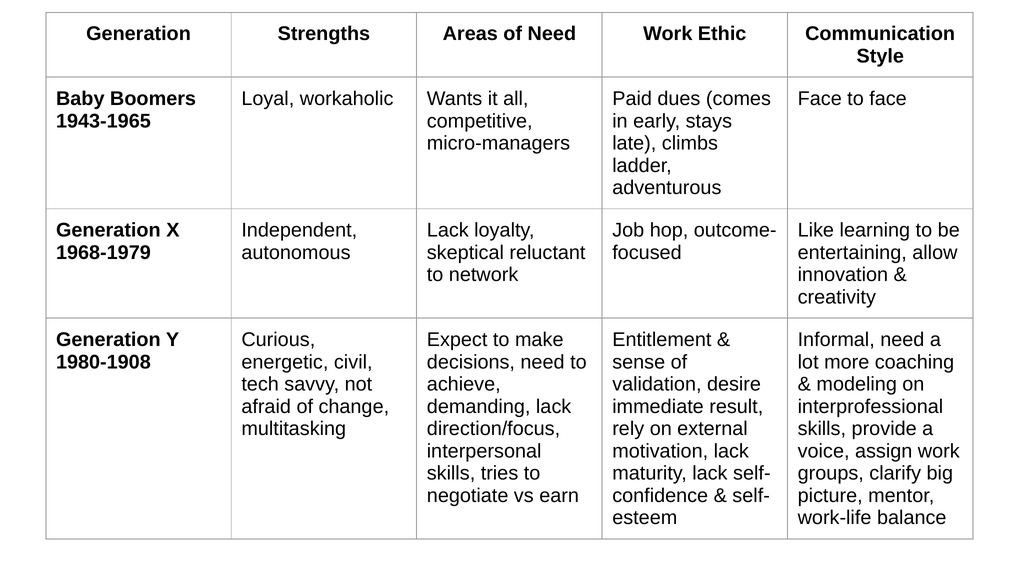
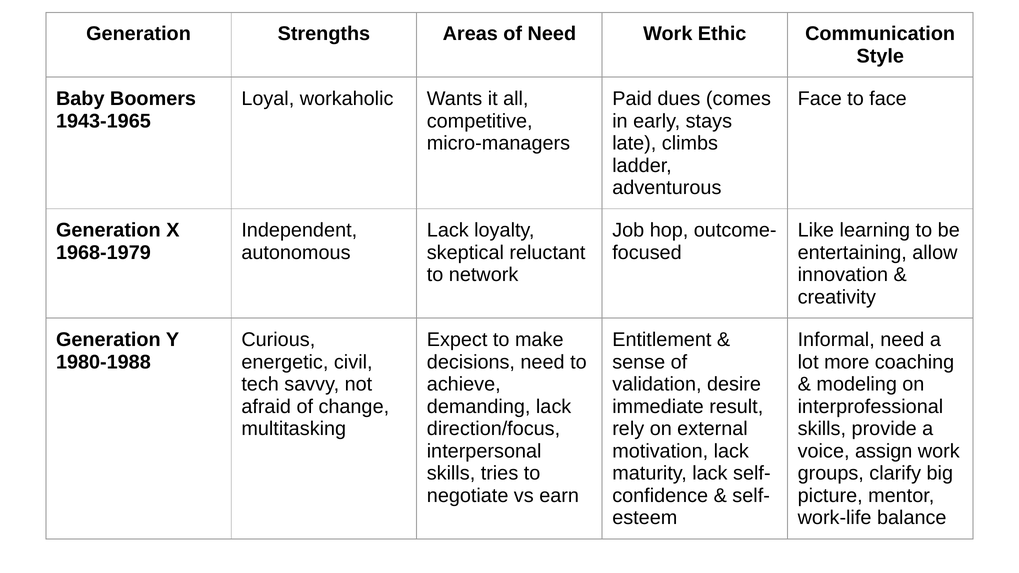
1980-1908: 1980-1908 -> 1980-1988 (103, 362)
